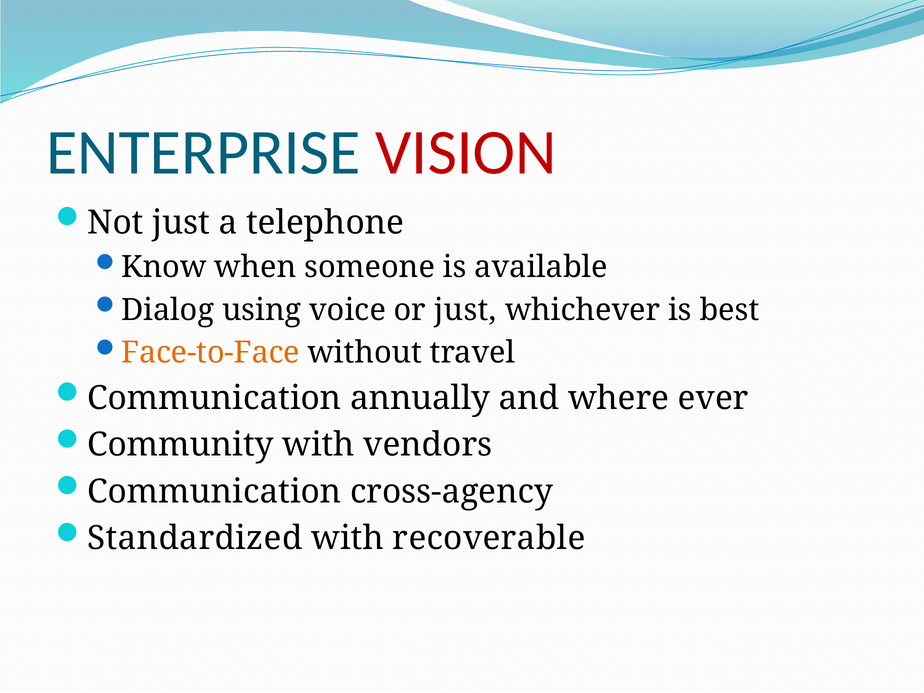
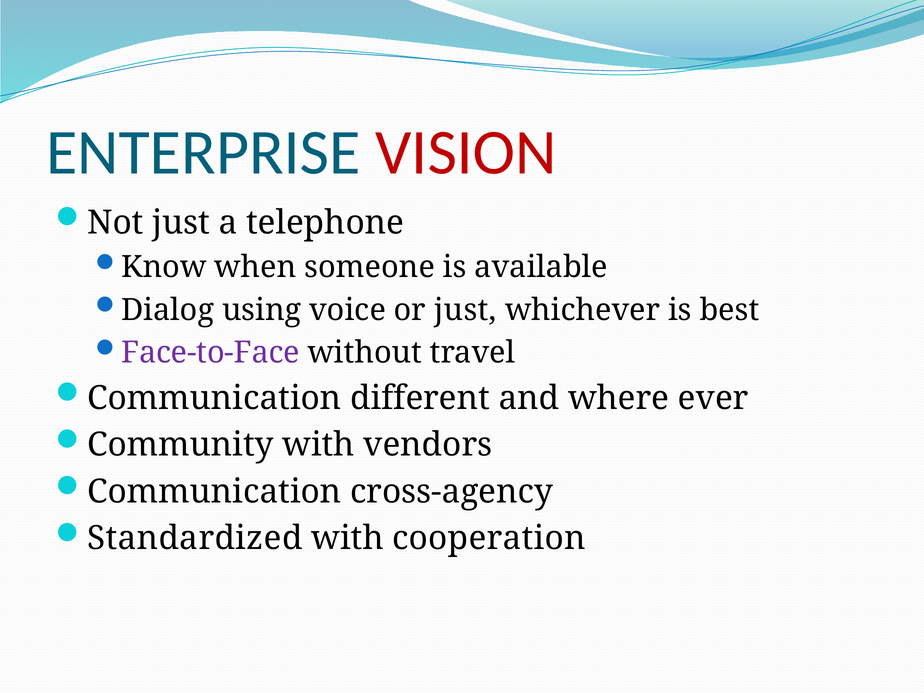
Face-to-Face colour: orange -> purple (211, 353)
annually: annually -> different (420, 398)
recoverable: recoverable -> cooperation (489, 538)
